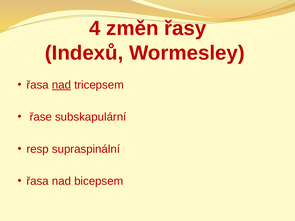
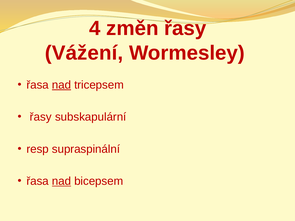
Indexů: Indexů -> Vážení (84, 53)
řase: řase -> řasy (41, 117)
nad underline: none -> present (61, 181)
